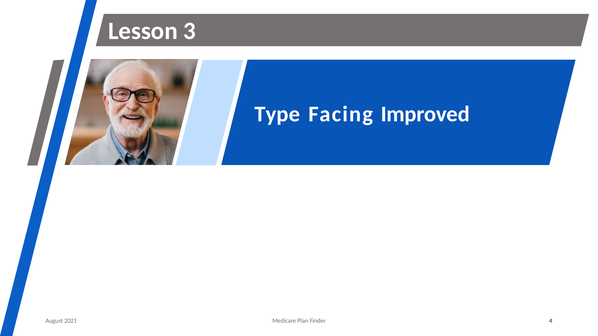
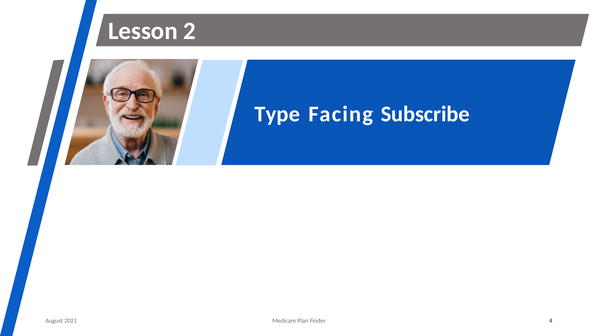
3: 3 -> 2 (190, 31)
Improved: Improved -> Subscribe (425, 114)
